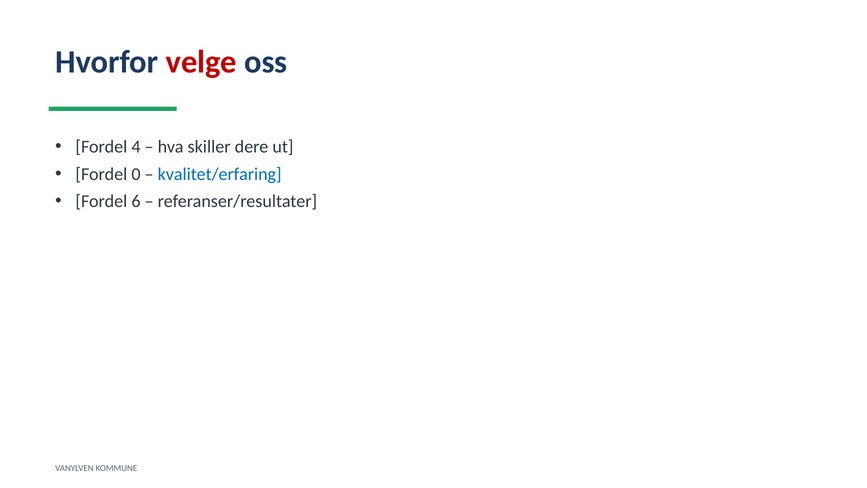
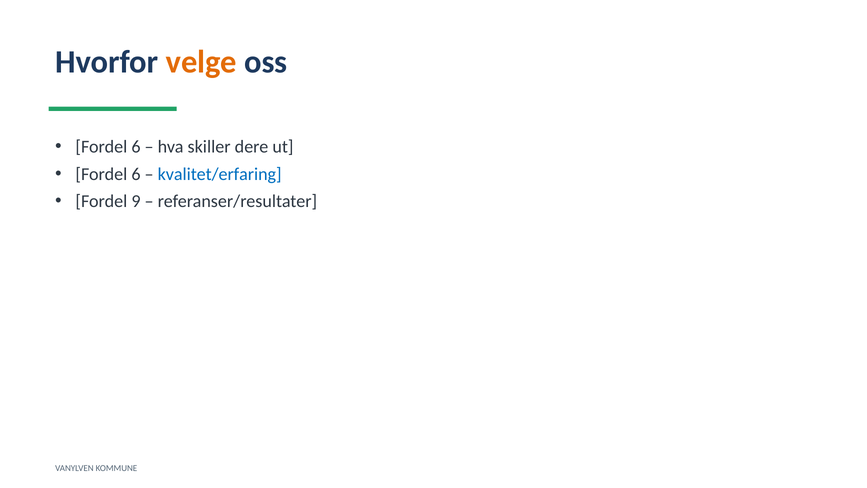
velge colour: red -> orange (201, 62)
4: 4 -> 6 (136, 147)
0: 0 -> 6 (136, 174)
6: 6 -> 9 (136, 201)
